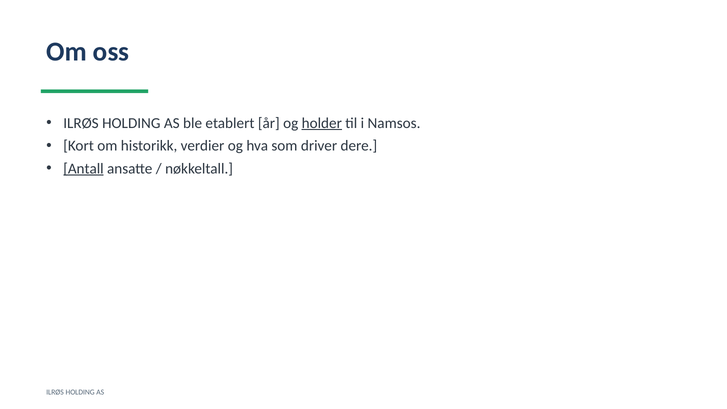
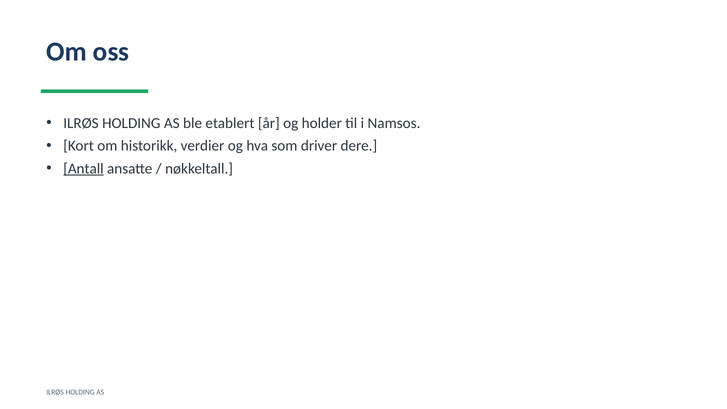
holder underline: present -> none (322, 123)
